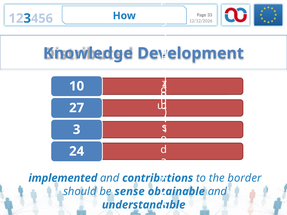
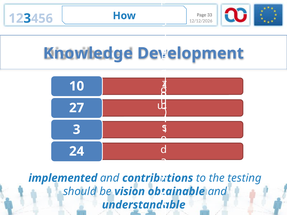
border: border -> testing (245, 178)
sense: sense -> vision (130, 192)
